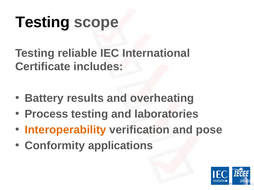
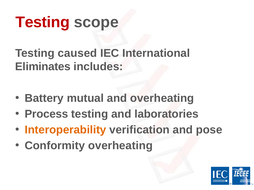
Testing colour: black -> red (43, 22)
reliable: reliable -> caused (77, 53)
Certificate: Certificate -> Eliminates (43, 67)
results: results -> mutual (85, 98)
Conformity applications: applications -> overheating (120, 146)
